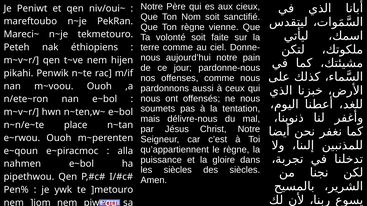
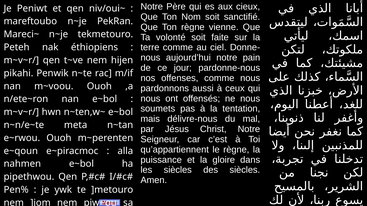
place: place -> meta (76, 125)
